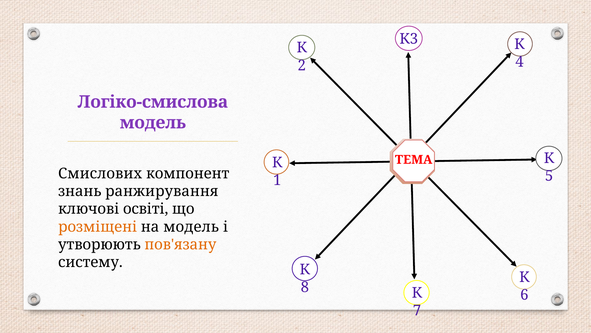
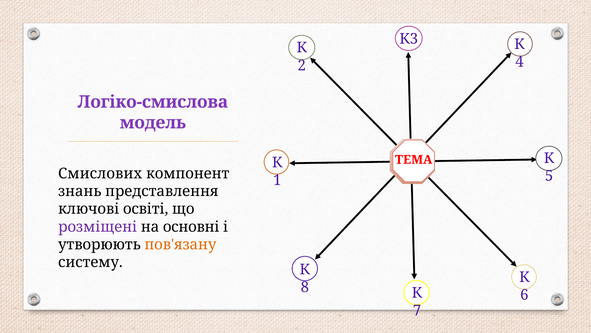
ранжирування: ранжирування -> представлення (162, 191)
розміщені colour: orange -> purple (98, 226)
на модель: модель -> основні (191, 226)
